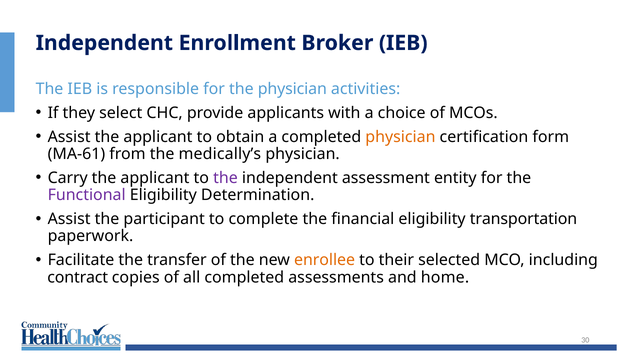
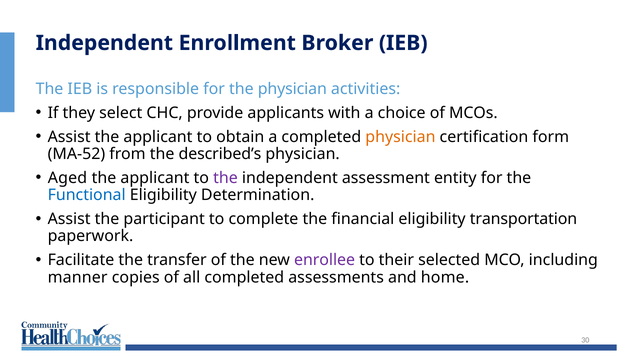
MA-61: MA-61 -> MA-52 (76, 154)
medically’s: medically’s -> described’s (220, 154)
Carry: Carry -> Aged (68, 178)
Functional colour: purple -> blue (87, 195)
enrollee colour: orange -> purple (325, 260)
contract: contract -> manner (78, 277)
